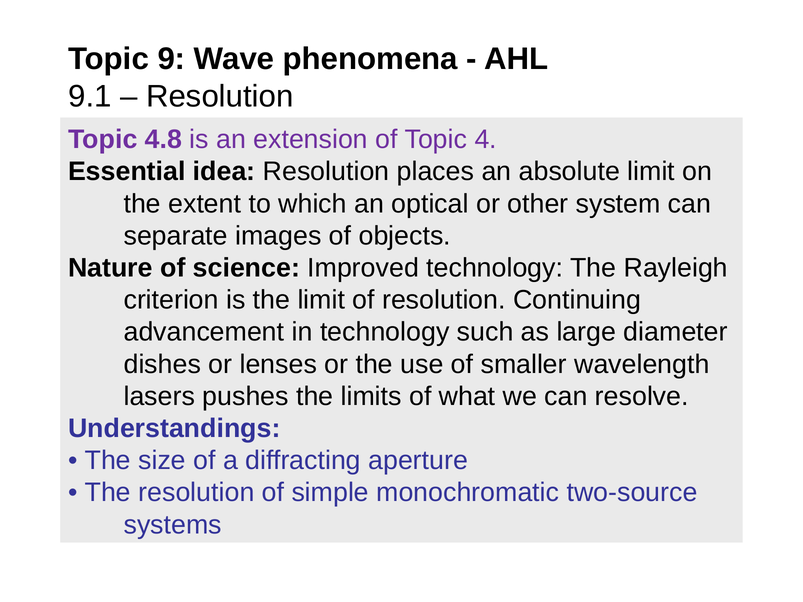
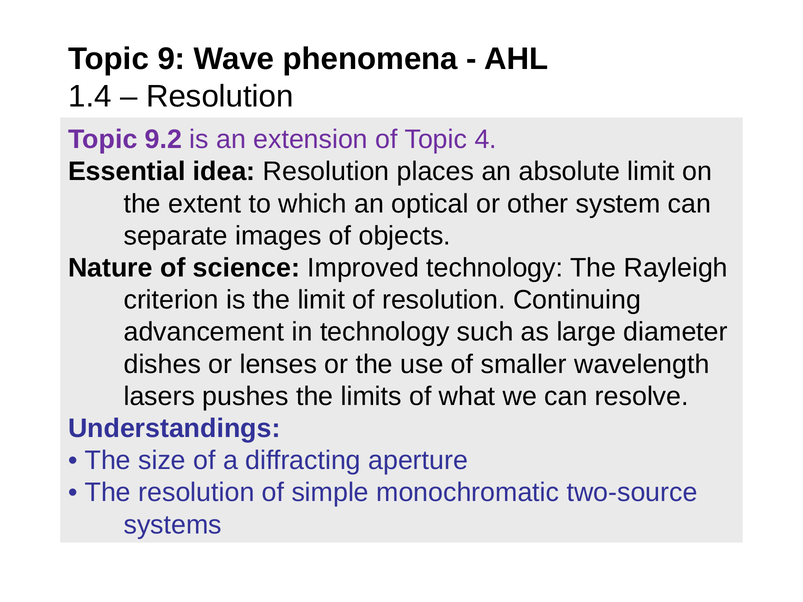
9.1: 9.1 -> 1.4 (90, 96)
4.8: 4.8 -> 9.2 (163, 140)
